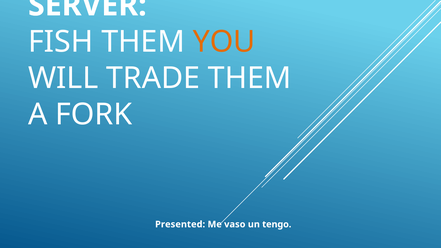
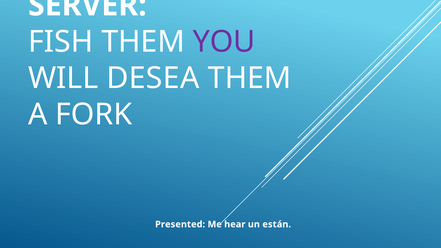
YOU colour: orange -> purple (224, 42)
TRADE: TRADE -> DESEA (153, 78)
vaso: vaso -> hear (235, 224)
tengo: tengo -> están (277, 224)
